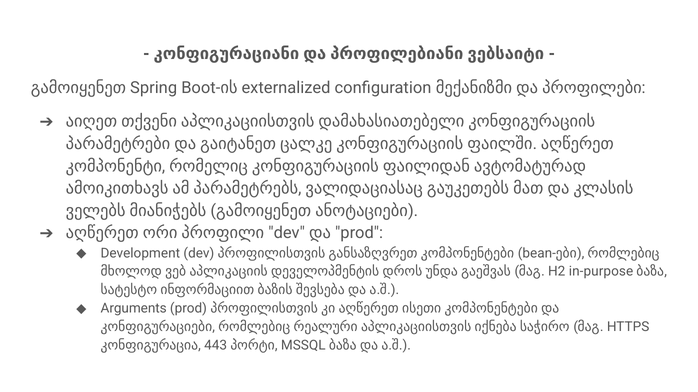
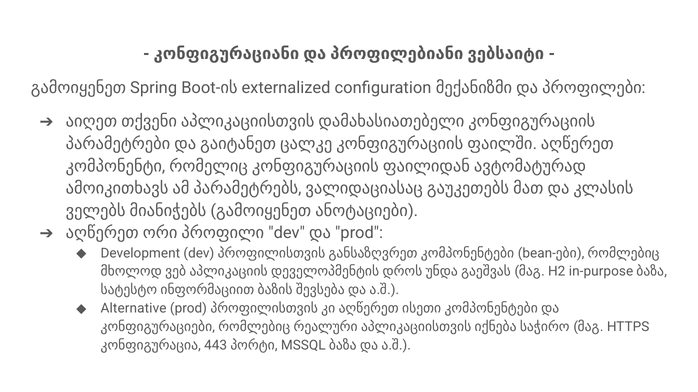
Arguments: Arguments -> Alternative (134, 309)
